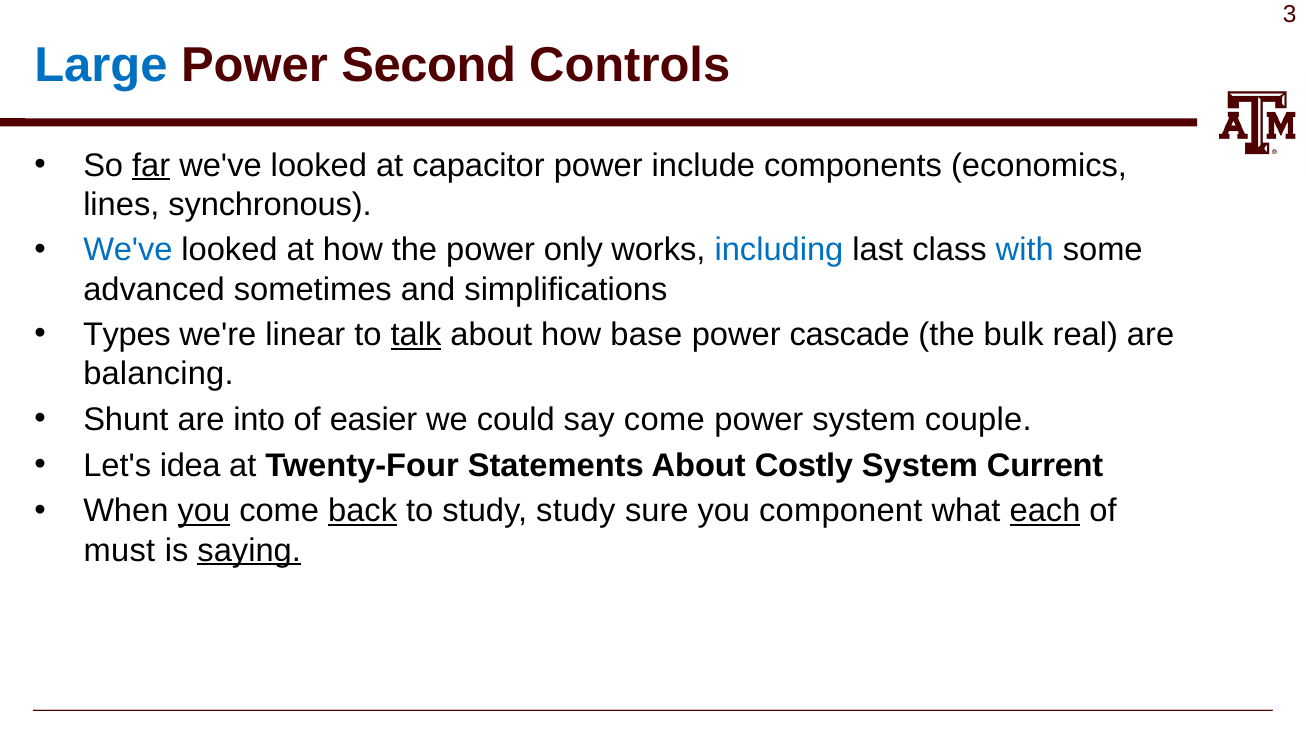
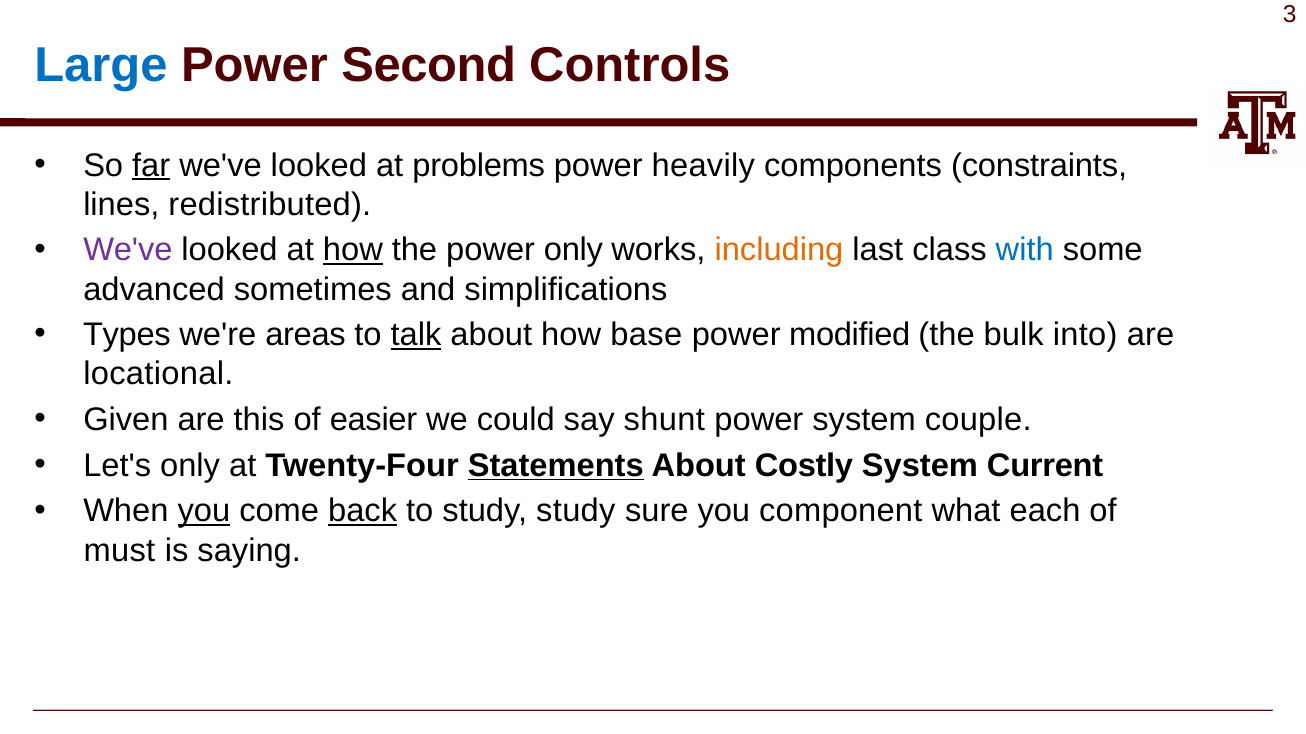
capacitor: capacitor -> problems (479, 166)
include: include -> heavily (703, 166)
economics: economics -> constraints (1039, 166)
synchronous: synchronous -> redistributed (270, 205)
We've colour: blue -> purple (128, 250)
how underline: none -> present (353, 250)
including colour: blue -> orange (779, 250)
linear: linear -> areas (306, 335)
cascade: cascade -> modified (850, 335)
real: real -> into (1085, 335)
balancing: balancing -> locational (158, 374)
Shunt: Shunt -> Given (126, 420)
into: into -> this (259, 420)
say come: come -> shunt (664, 420)
Let's idea: idea -> only (190, 466)
Statements underline: none -> present (556, 466)
each underline: present -> none (1045, 512)
saying underline: present -> none (249, 551)
